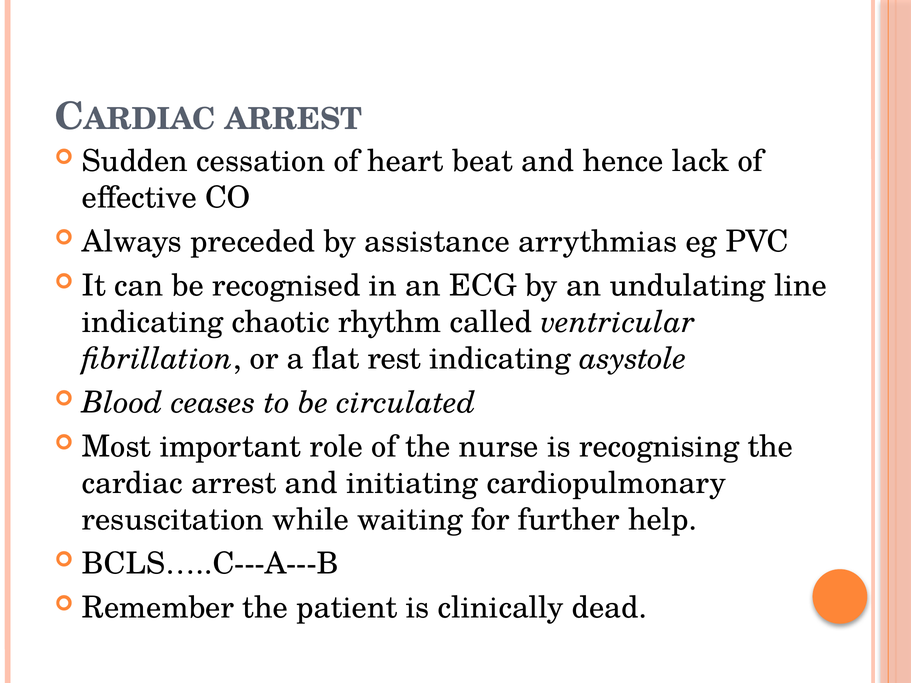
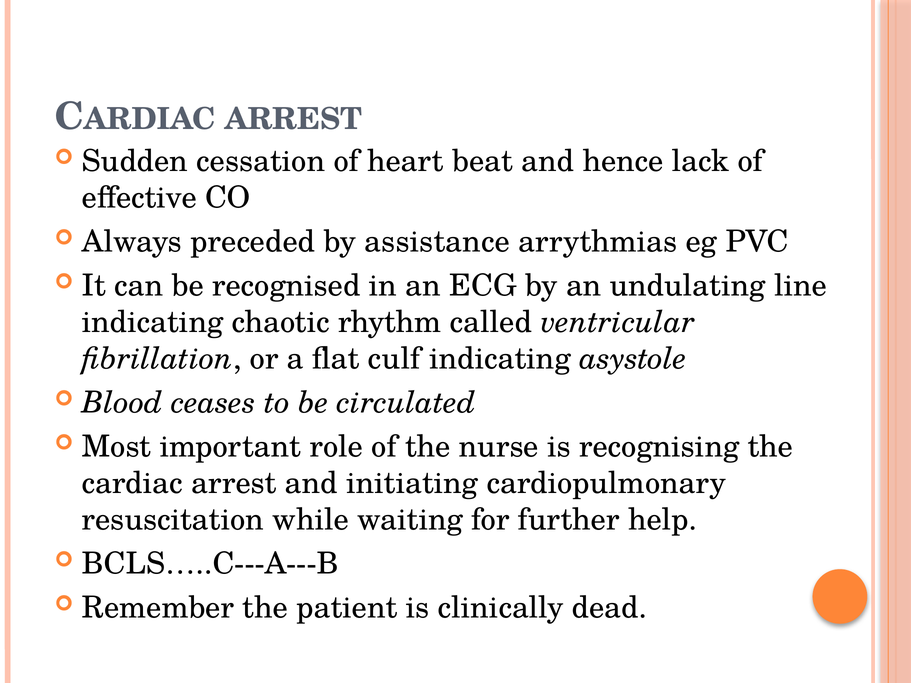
rest: rest -> culf (394, 359)
